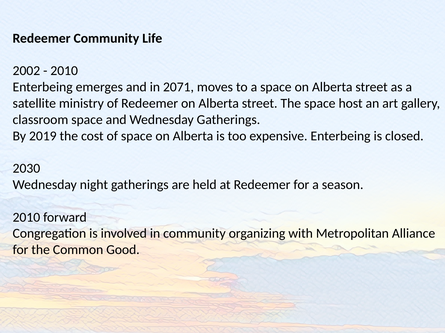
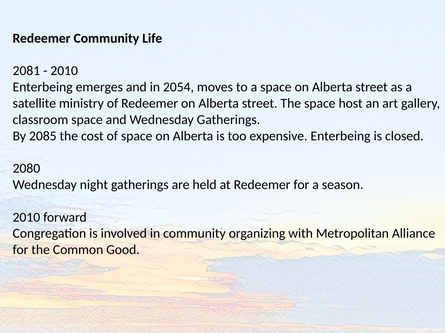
2002: 2002 -> 2081 (26, 71)
2071: 2071 -> 2054 (178, 87)
2019: 2019 -> 2085 (43, 136)
2030: 2030 -> 2080 (26, 169)
